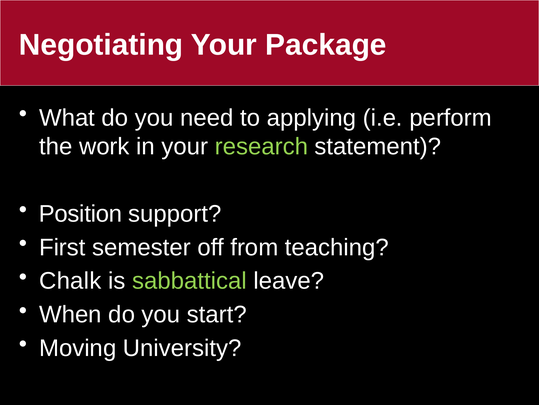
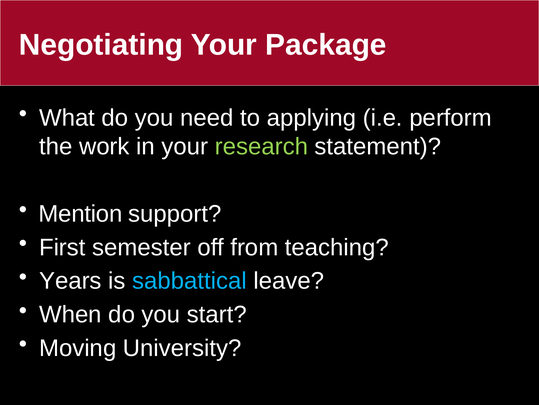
Position: Position -> Mention (80, 213)
Chalk: Chalk -> Years (70, 281)
sabbattical colour: light green -> light blue (190, 281)
